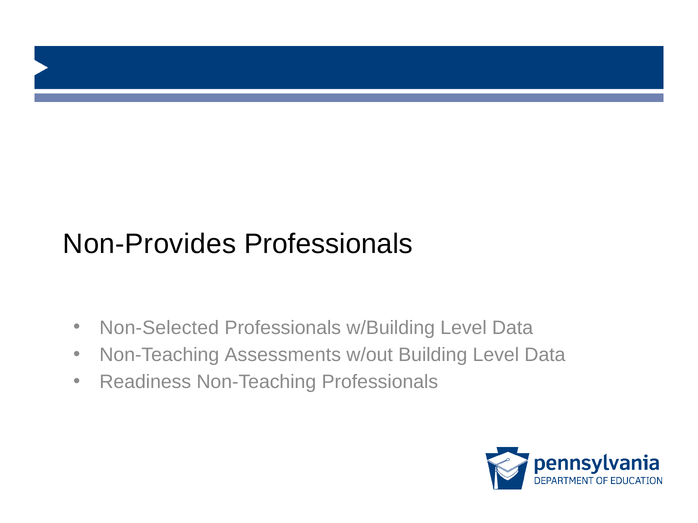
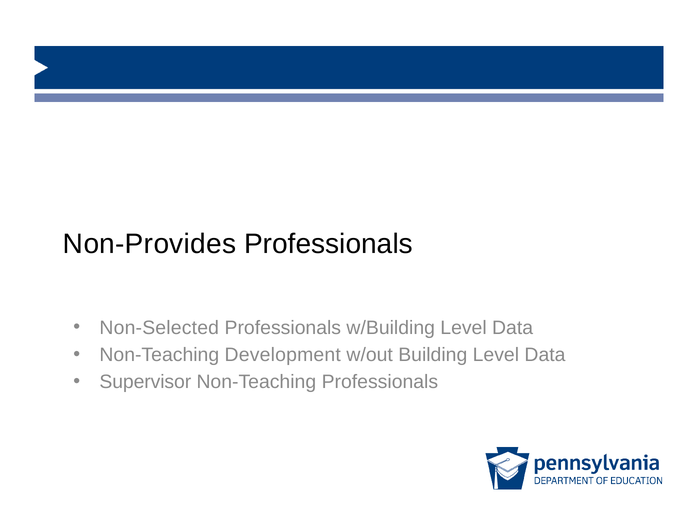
Assessments: Assessments -> Development (283, 355)
Readiness: Readiness -> Supervisor (145, 382)
